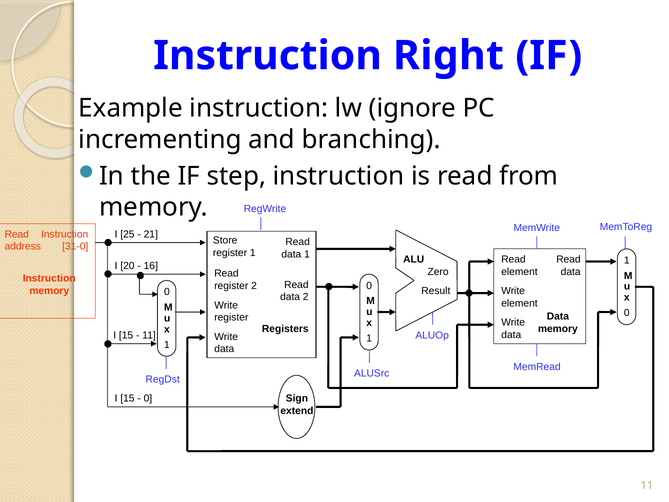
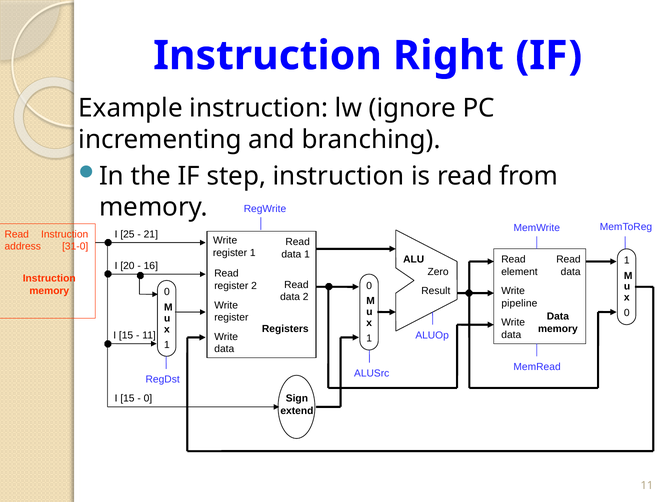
Store: Store -> Write (225, 240)
element: element -> pipeline (519, 303)
